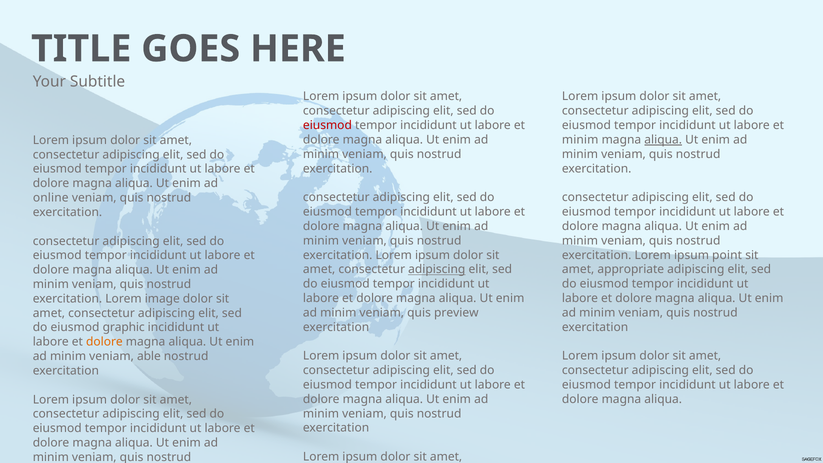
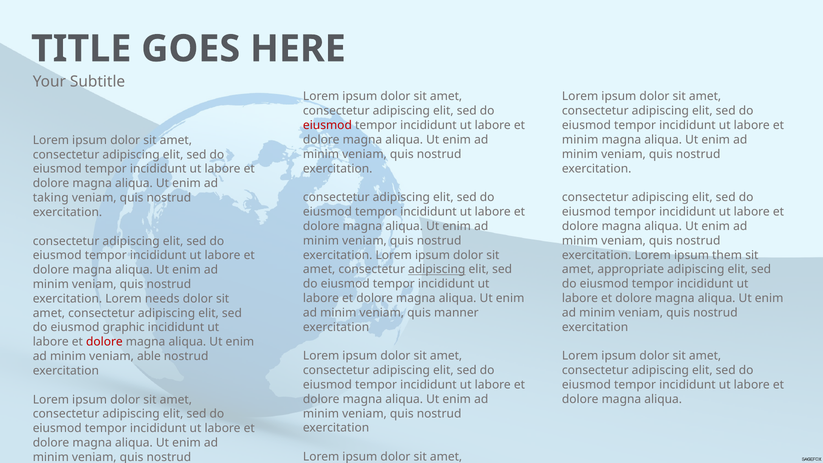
aliqua underline: present -> none (663, 140)
online: online -> taking (51, 198)
point: point -> them (727, 255)
image: image -> needs (162, 299)
preview: preview -> manner (456, 313)
dolore colour: orange -> red (104, 342)
